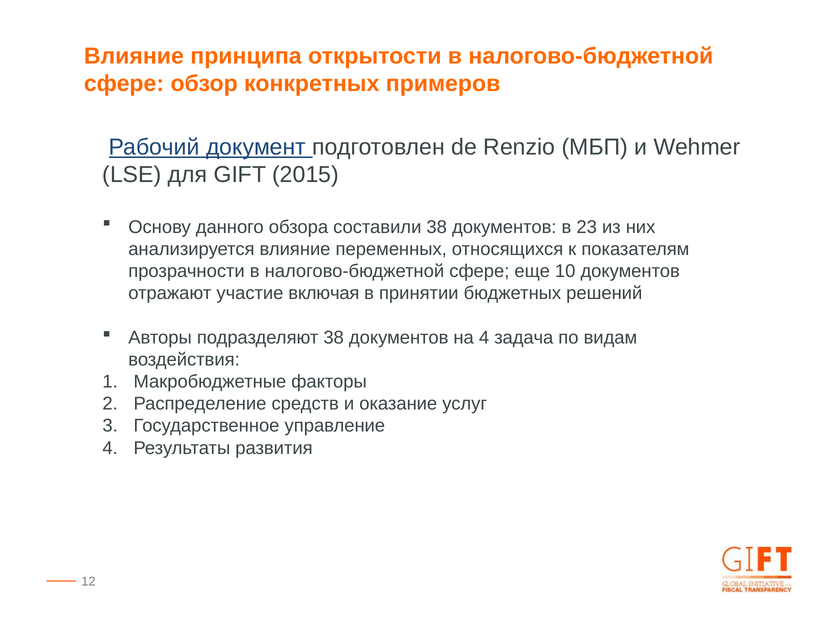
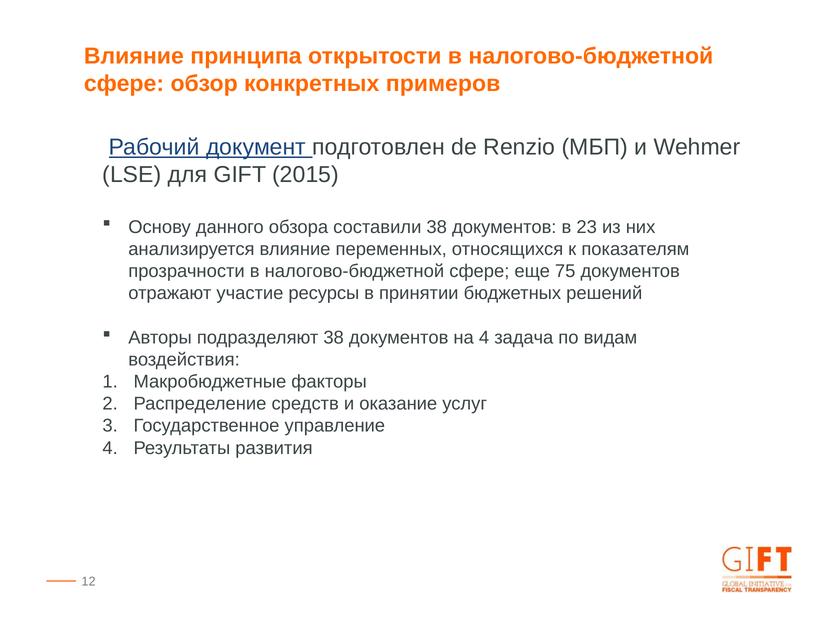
10: 10 -> 75 (565, 271)
включая: включая -> ресурсы (324, 294)
